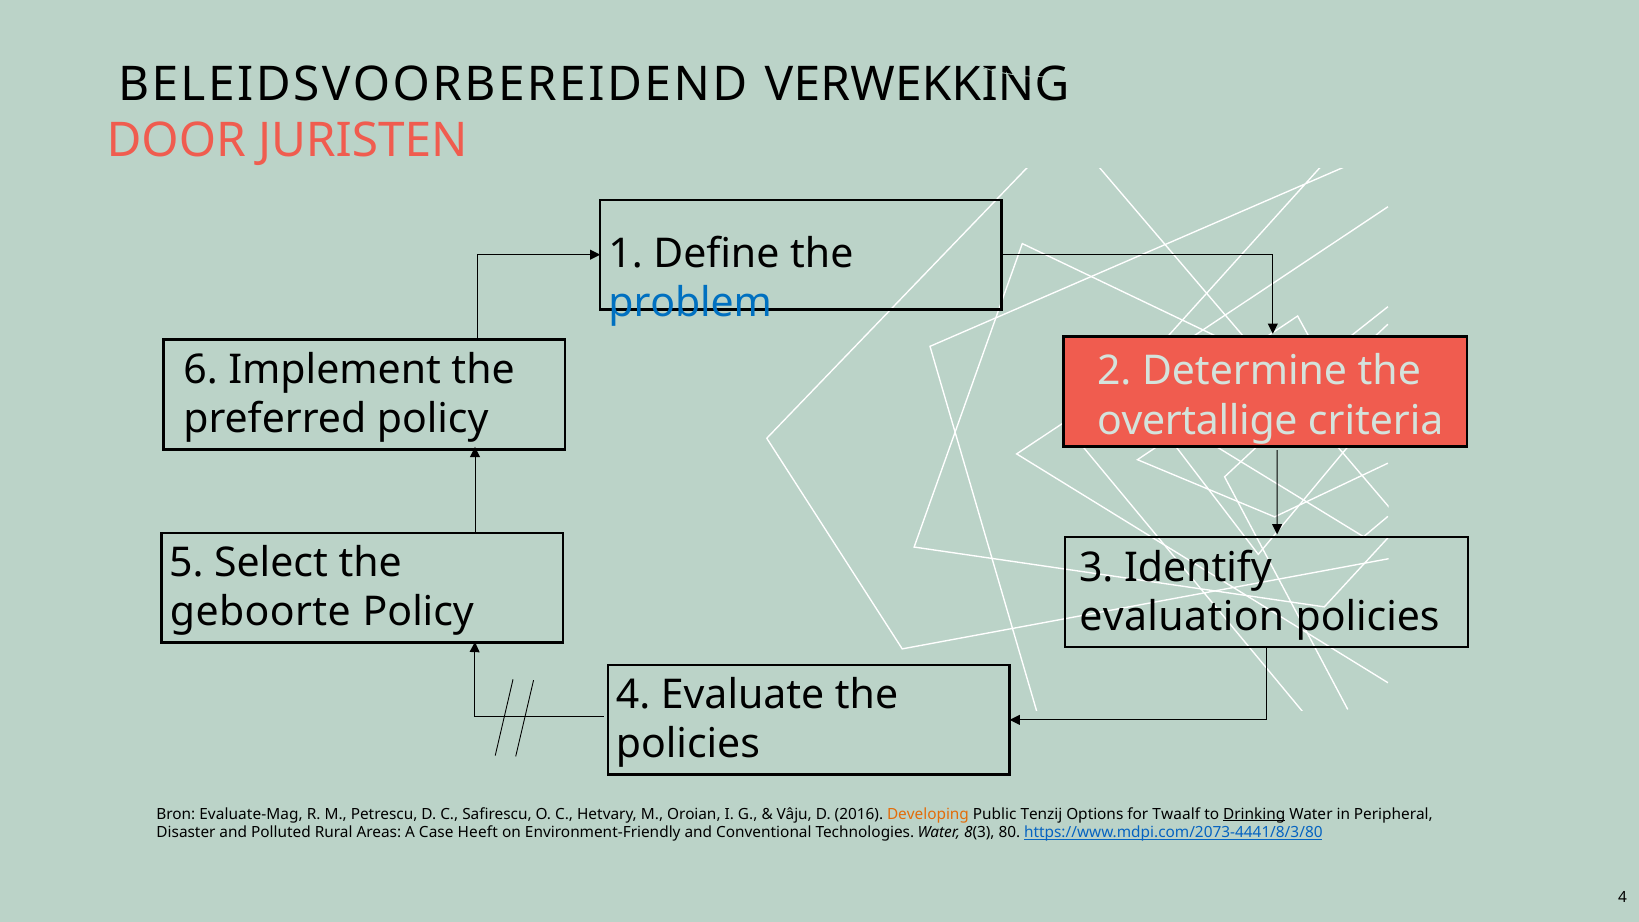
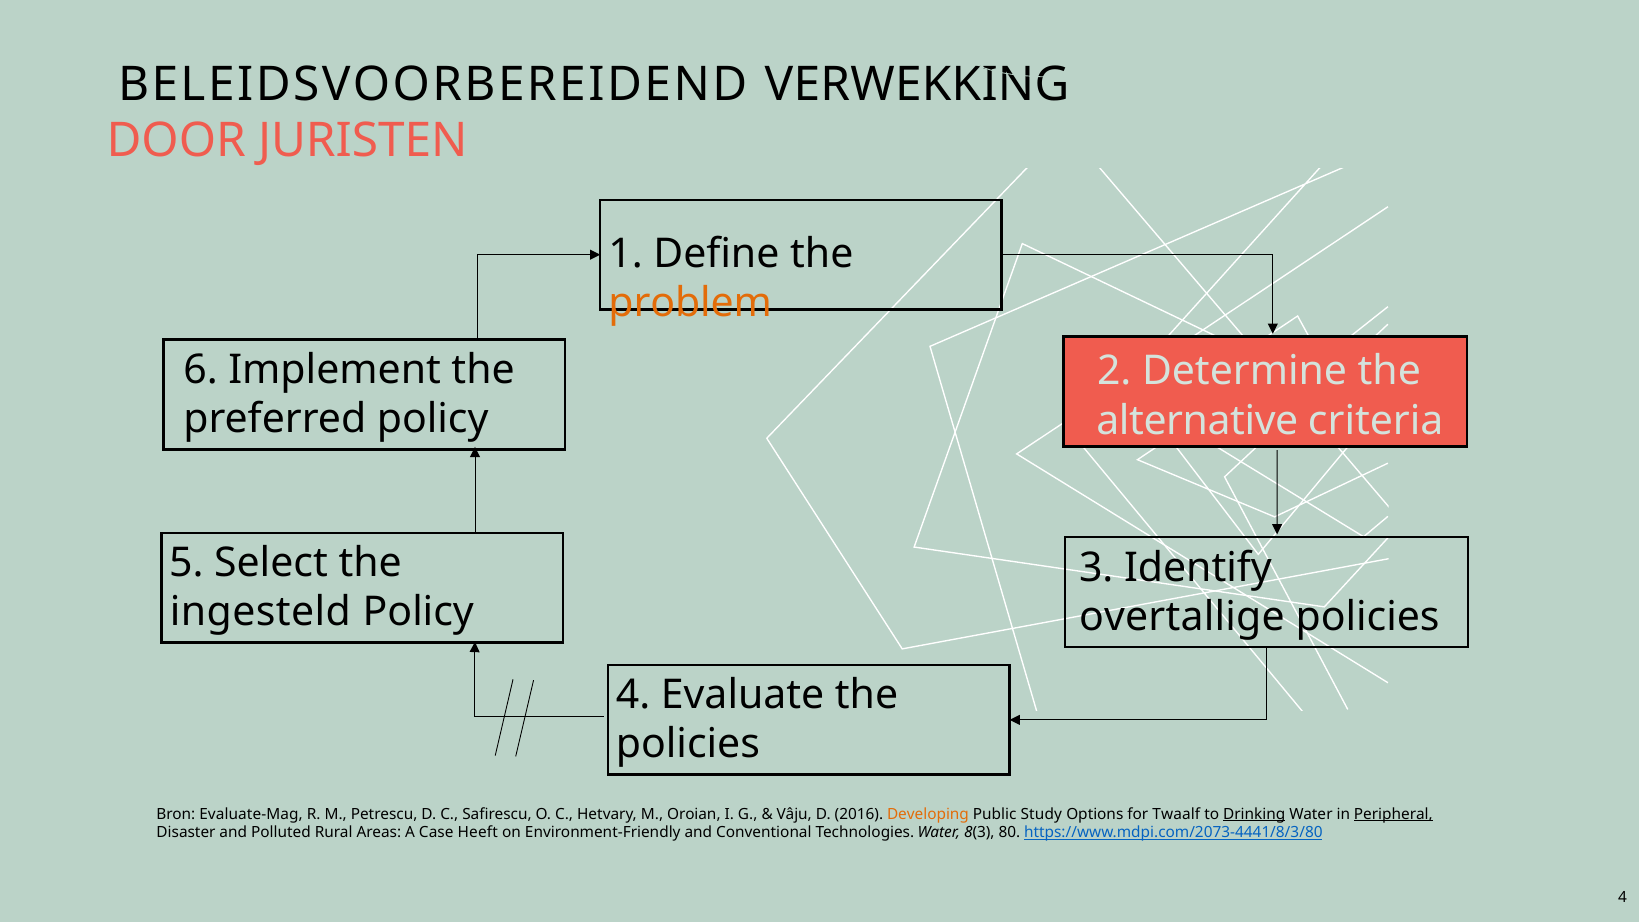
problem colour: blue -> orange (690, 303)
overtallige: overtallige -> alternative (1197, 421)
geboorte: geboorte -> ingesteld (260, 612)
evaluation: evaluation -> overtallige (1182, 617)
Tenzij: Tenzij -> Study (1041, 814)
Peripheral underline: none -> present (1393, 814)
